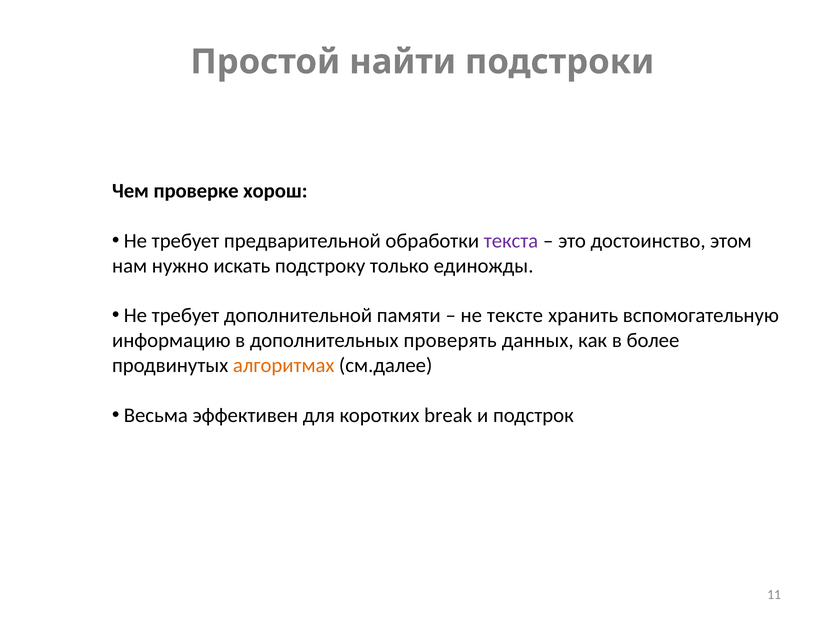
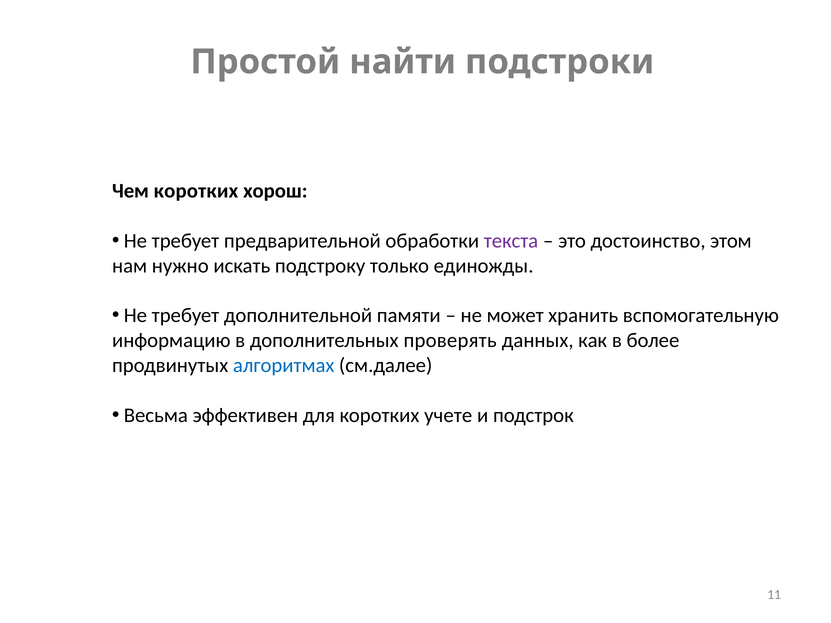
Чем проверке: проверке -> коротких (196, 191)
тексте: тексте -> может (515, 316)
алгоритмах colour: orange -> blue (284, 366)
break: break -> учете (448, 415)
